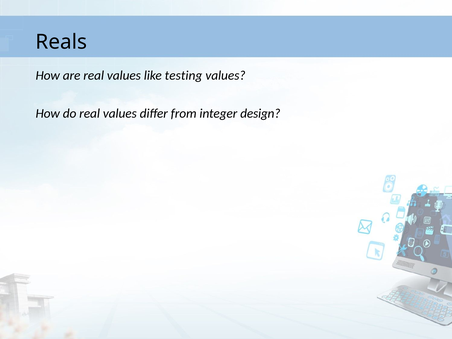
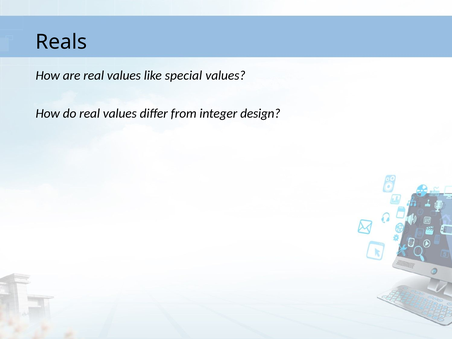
testing: testing -> special (184, 76)
